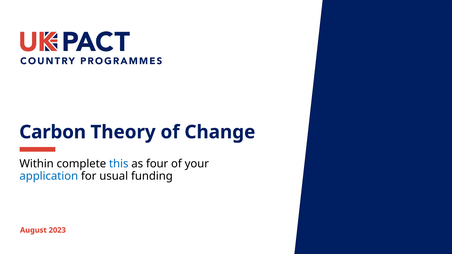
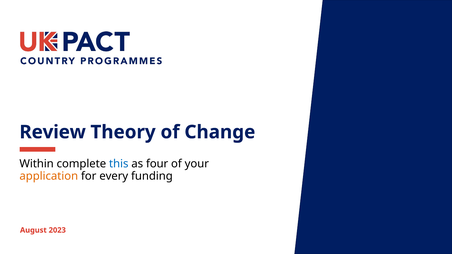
Carbon: Carbon -> Review (53, 132)
application colour: blue -> orange (49, 176)
usual: usual -> every (114, 176)
